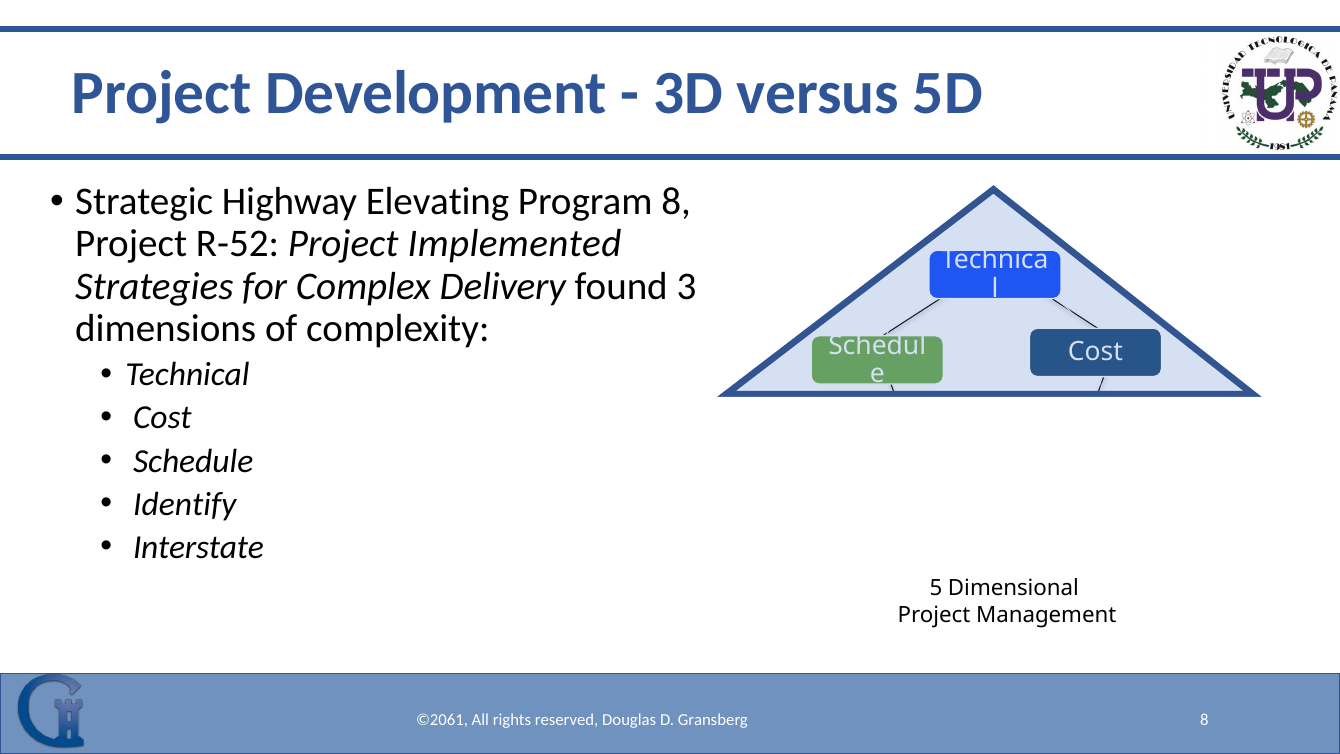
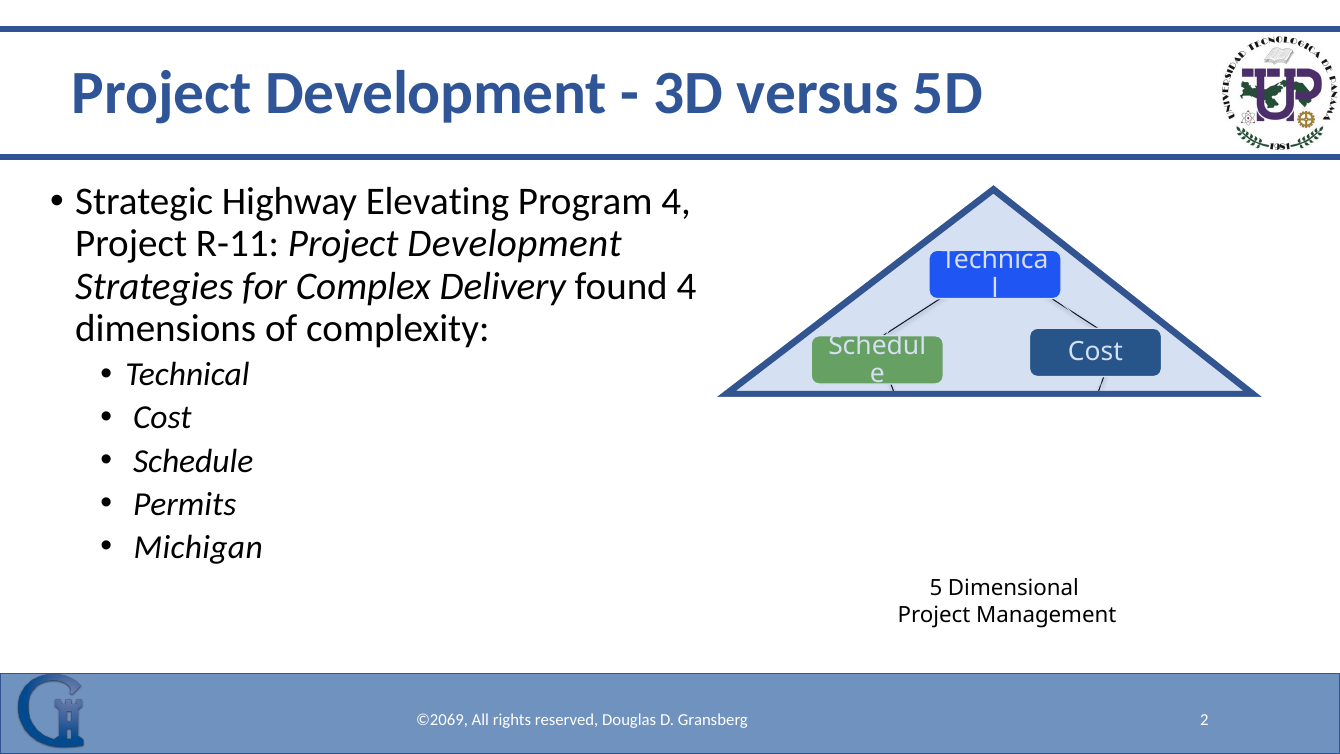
Program 8: 8 -> 4 (676, 202)
R-52: R-52 -> R-11 (237, 244)
Implemented: Implemented -> Development (514, 244)
found 3: 3 -> 4 (686, 286)
Identify: Identify -> Permits (185, 504)
Interstate: Interstate -> Michigan (198, 547)
©2061: ©2061 -> ©2069 (442, 720)
Gransberg 8: 8 -> 2 (1204, 720)
